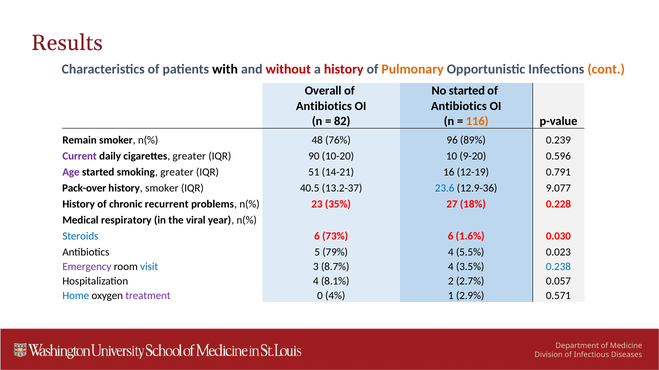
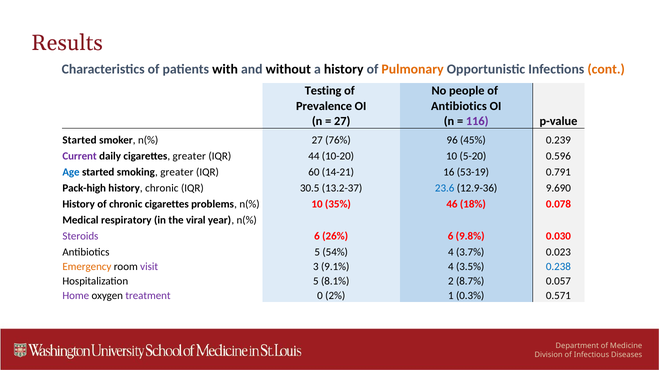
without colour: red -> black (288, 69)
history colour: red -> black (344, 69)
Overall: Overall -> Testing (323, 91)
No started: started -> people (467, 91)
Antibiotics: Antibiotics -> Prevalence (324, 106)
82: 82 -> 27 (342, 121)
116 colour: orange -> purple (477, 121)
Remain: Remain -> Started (79, 141)
n(% 48: 48 -> 27 (317, 141)
89%: 89% -> 45% (473, 141)
90: 90 -> 44 (314, 157)
9-20: 9-20 -> 5-20 (473, 157)
Age colour: purple -> blue (71, 173)
51: 51 -> 60 (314, 173)
12-19: 12-19 -> 53-19 (473, 173)
Pack-over: Pack-over -> Pack-high (84, 189)
history smoker: smoker -> chronic (162, 189)
40.5: 40.5 -> 30.5 (310, 189)
9.077: 9.077 -> 9.690 (558, 189)
chronic recurrent: recurrent -> cigarettes (167, 205)
n(% 23: 23 -> 10 (317, 205)
27: 27 -> 46 (452, 205)
0.228: 0.228 -> 0.078 (558, 205)
Steroids colour: blue -> purple (80, 237)
73%: 73% -> 26% (335, 237)
1.6%: 1.6% -> 9.8% (470, 237)
79%: 79% -> 54% (335, 253)
5.5%: 5.5% -> 3.7% (470, 253)
Emergency colour: purple -> orange (87, 267)
visit colour: blue -> purple (149, 267)
8.7%: 8.7% -> 9.1% (335, 267)
Hospitalization 4: 4 -> 5 (316, 282)
2.7%: 2.7% -> 8.7% (470, 282)
Home colour: blue -> purple (76, 296)
4%: 4% -> 2% (335, 296)
2.9%: 2.9% -> 0.3% (470, 296)
